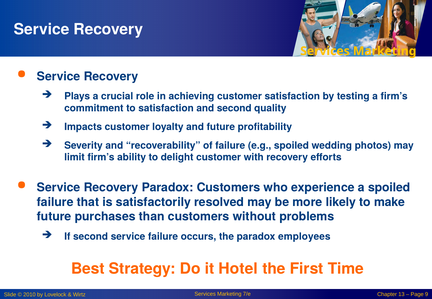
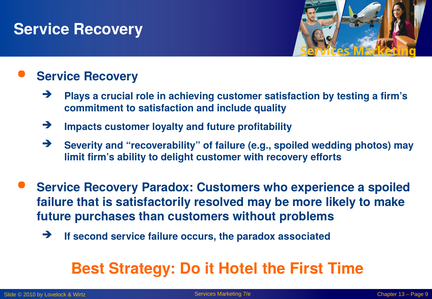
and second: second -> include (234, 108)
employees: employees -> associated (304, 237)
